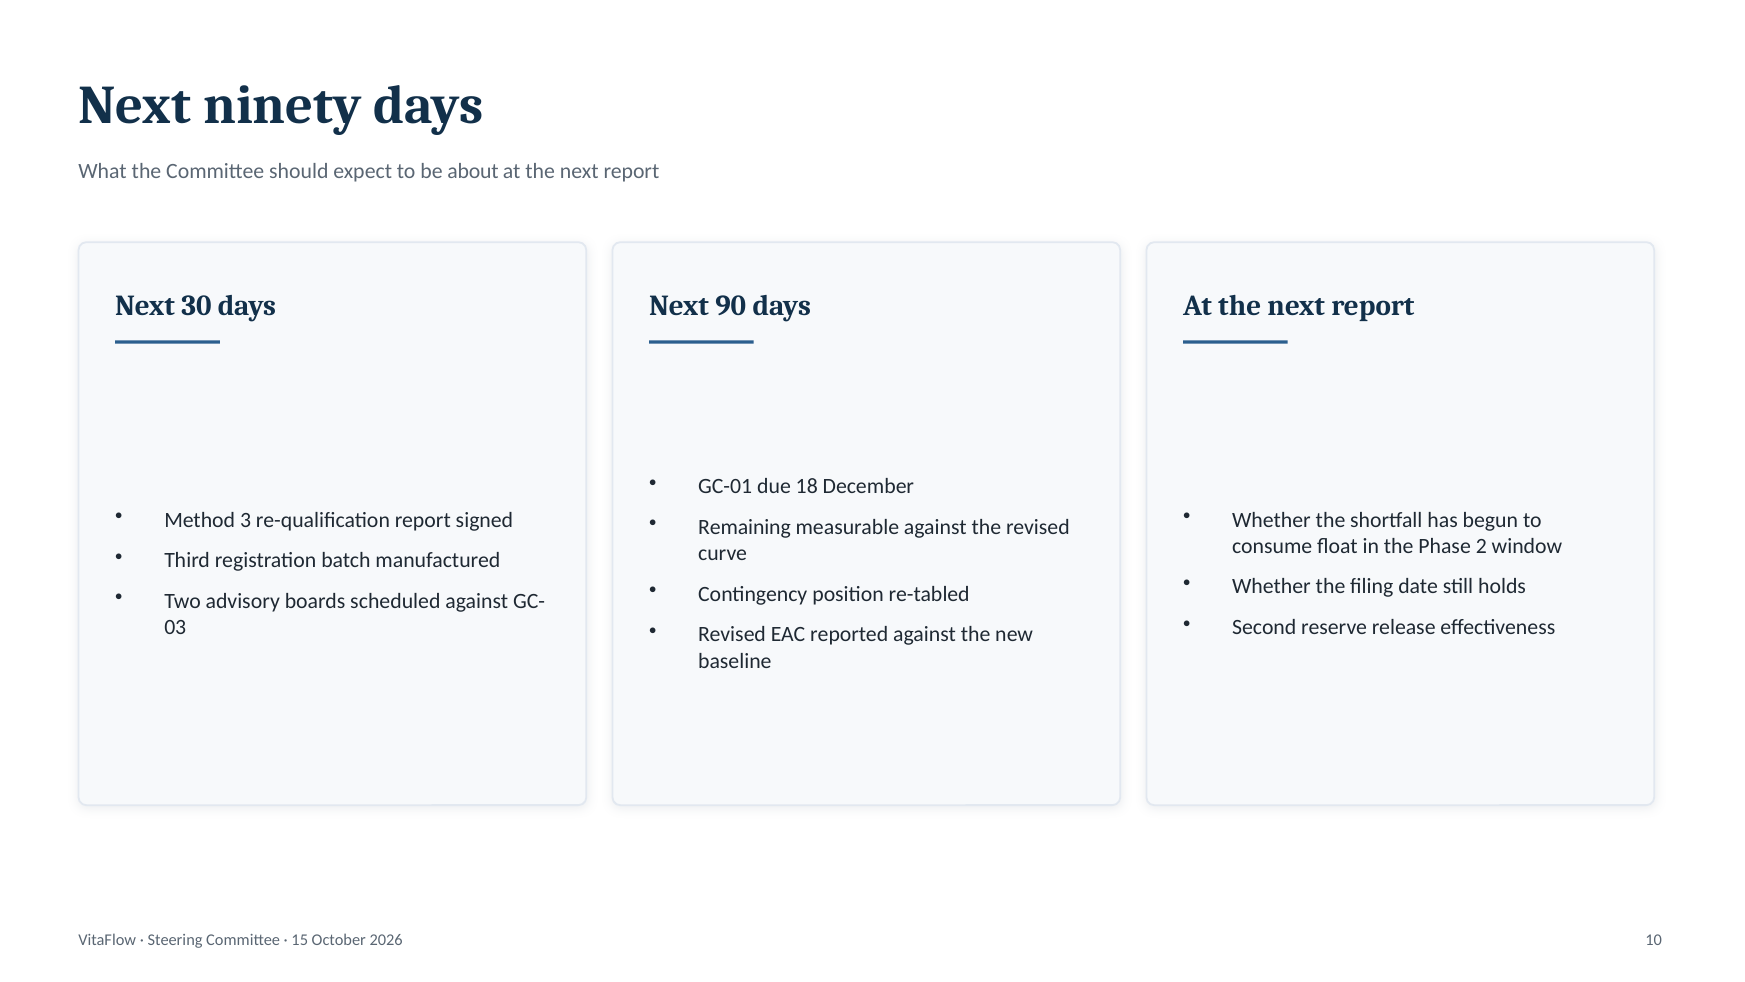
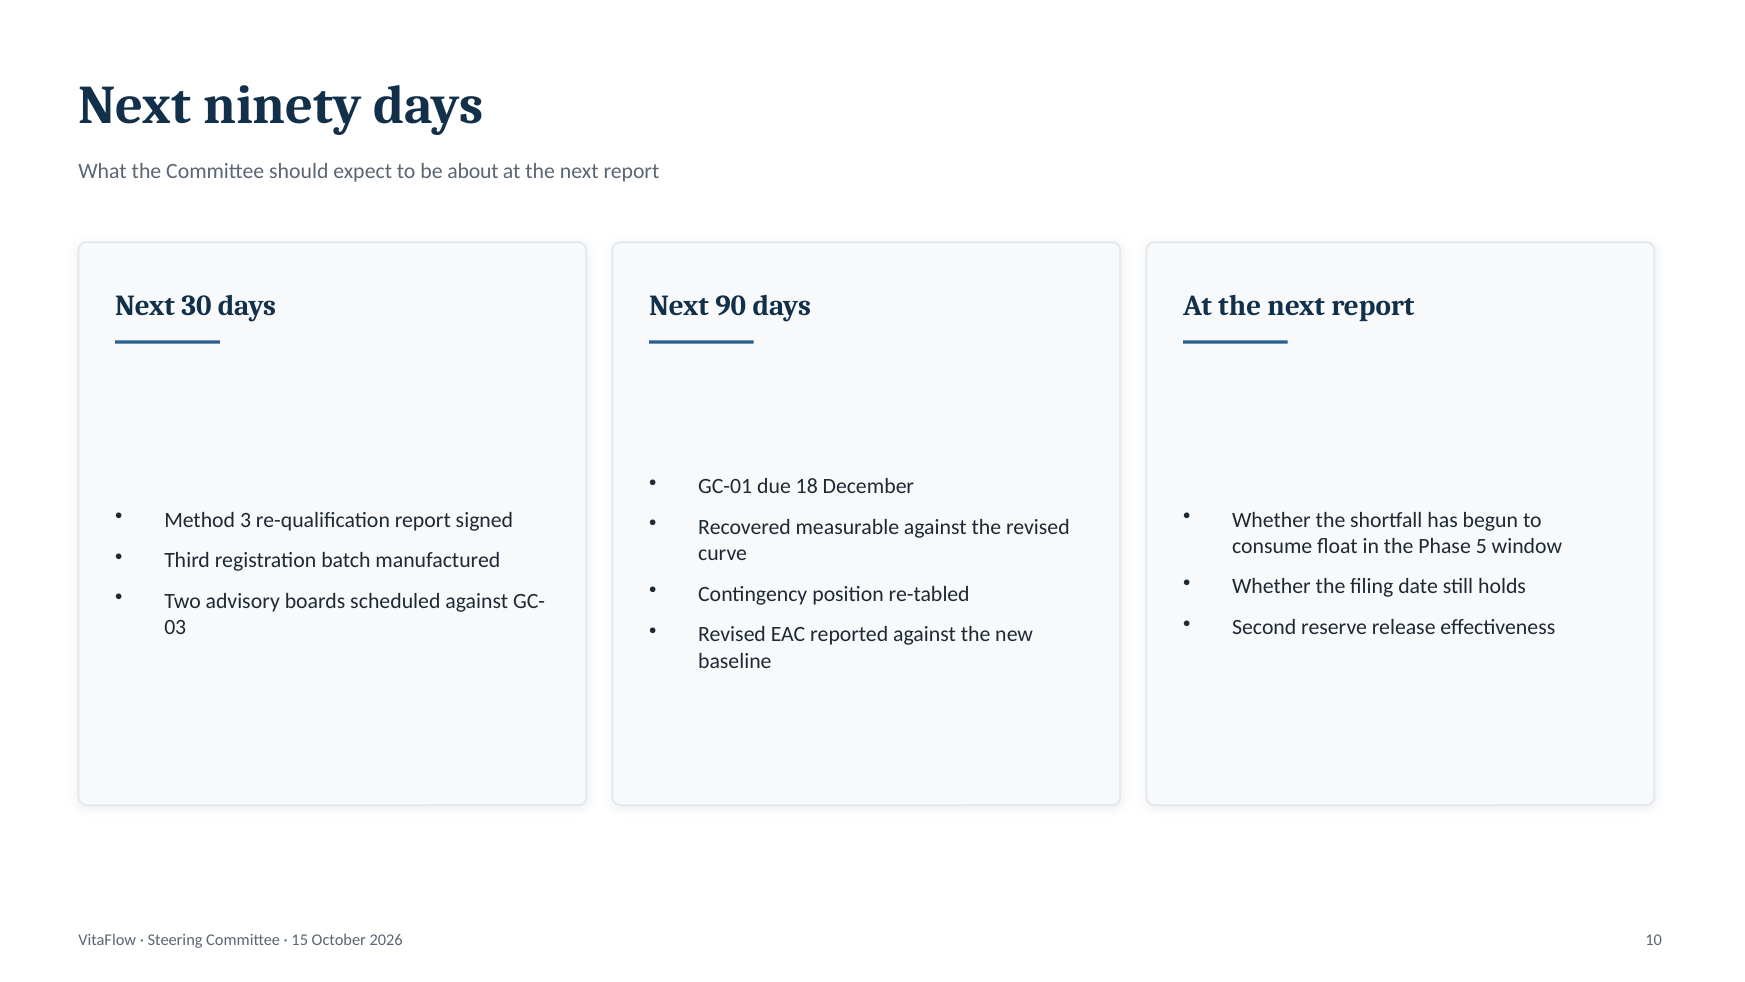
Remaining: Remaining -> Recovered (745, 527)
2: 2 -> 5 (1481, 546)
